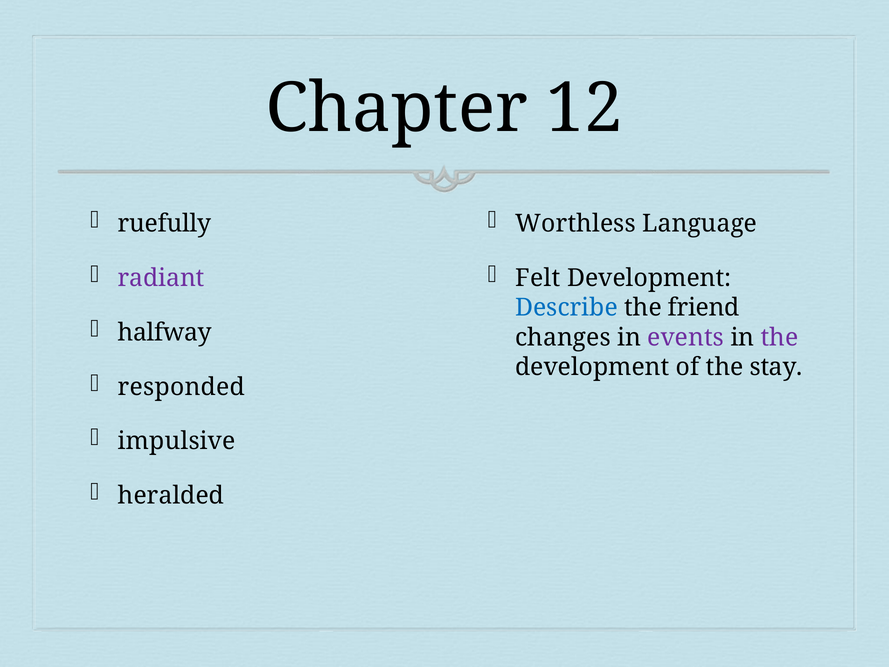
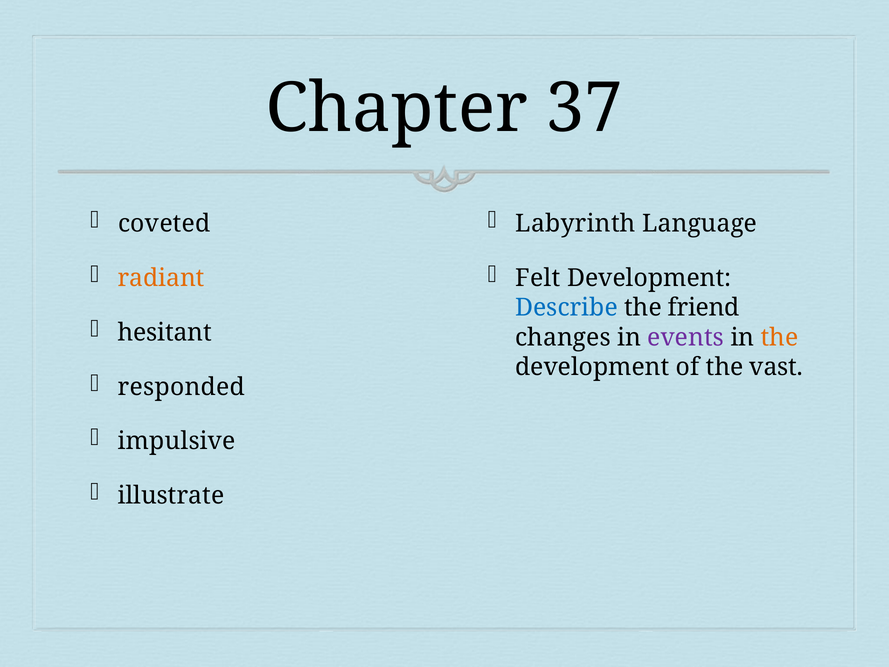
12: 12 -> 37 (584, 109)
ruefully: ruefully -> coveted (164, 224)
Worthless: Worthless -> Labyrinth (576, 224)
radiant colour: purple -> orange (161, 278)
halfway: halfway -> hesitant (165, 332)
the colour: purple -> orange (780, 337)
stay: stay -> vast (776, 367)
heralded: heralded -> illustrate (171, 495)
